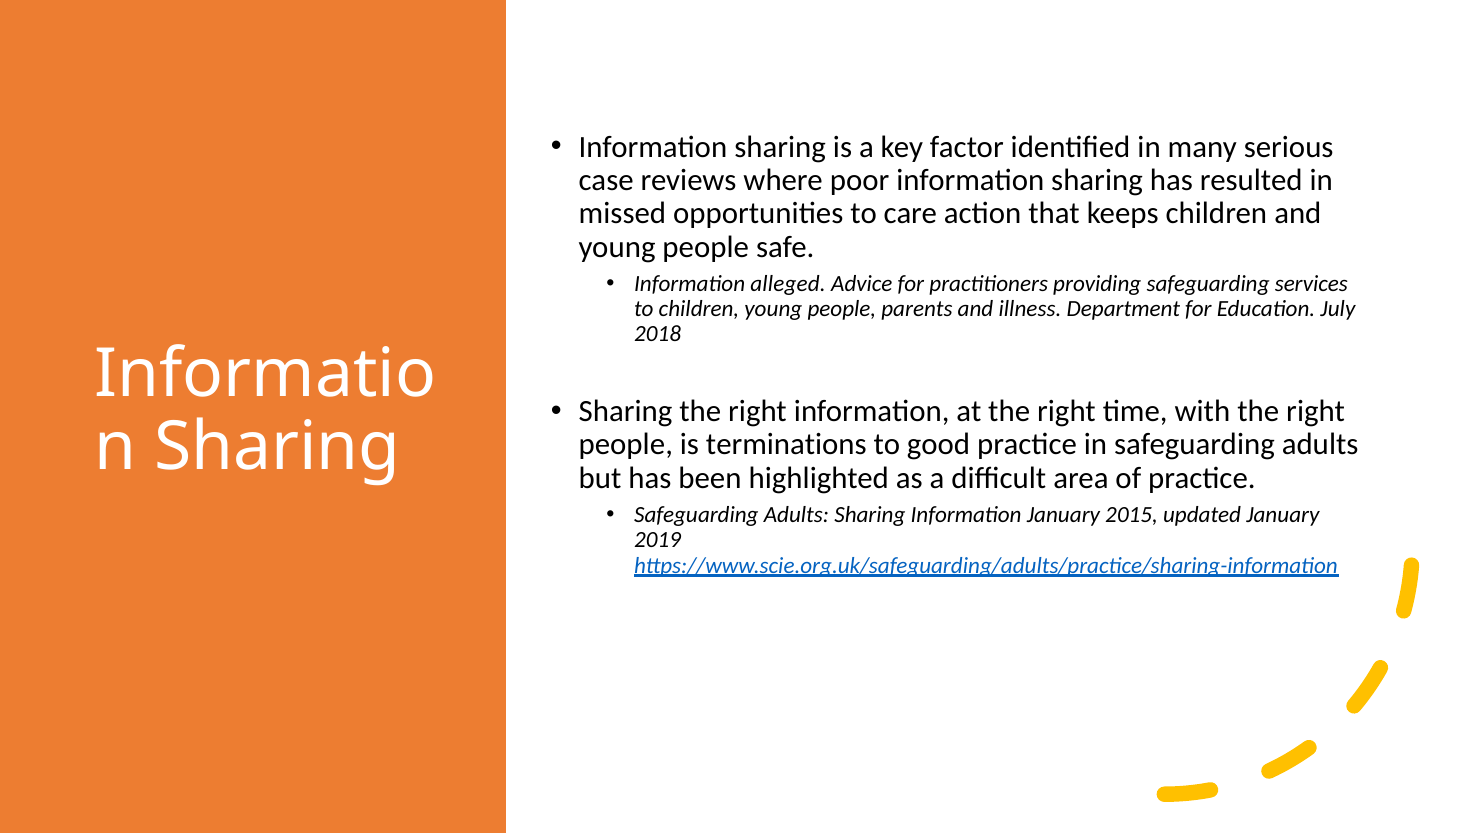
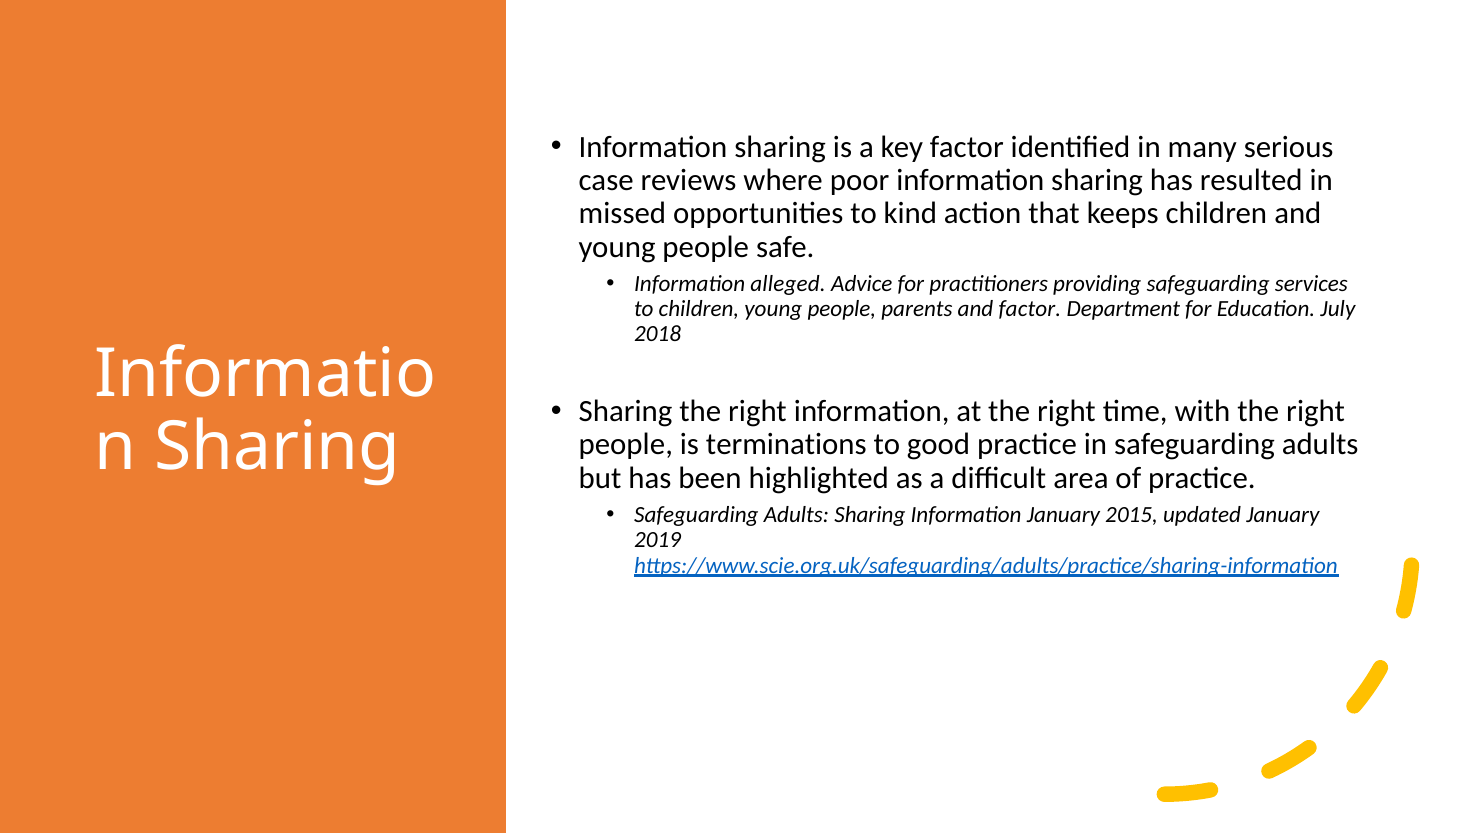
care: care -> kind (910, 214)
and illness: illness -> factor (1030, 309)
